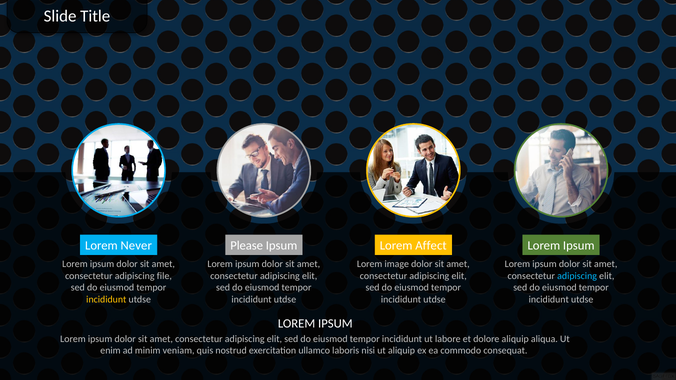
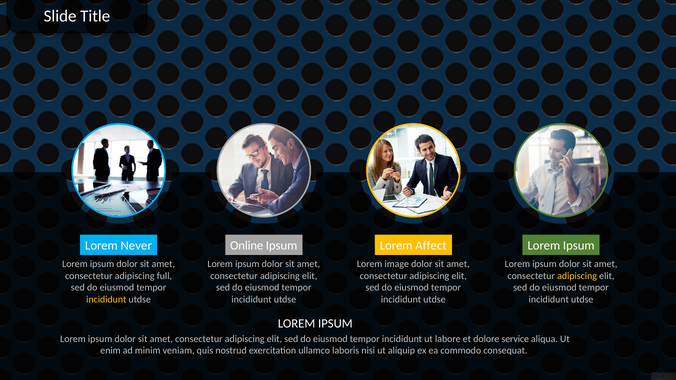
Please: Please -> Online (247, 246)
file: file -> full (164, 276)
adipiscing colour: light blue -> yellow (577, 276)
dolore aliquip: aliquip -> service (515, 339)
